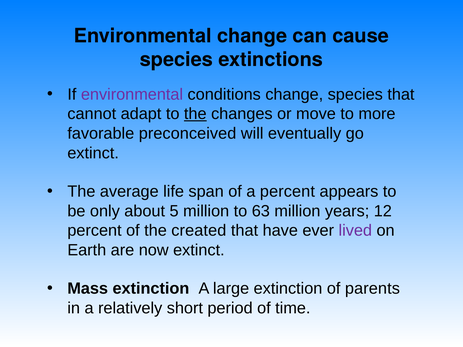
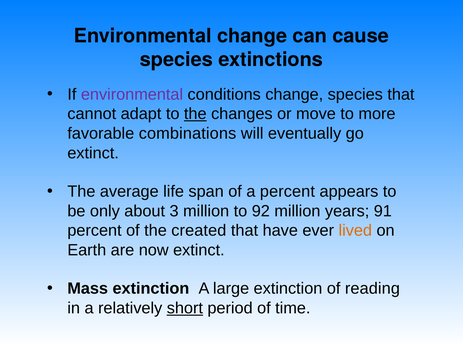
preconceived: preconceived -> combinations (188, 134)
5: 5 -> 3 (174, 211)
63: 63 -> 92 (261, 211)
12: 12 -> 91 (383, 211)
lived colour: purple -> orange (355, 231)
parents: parents -> reading (372, 289)
short underline: none -> present (185, 308)
